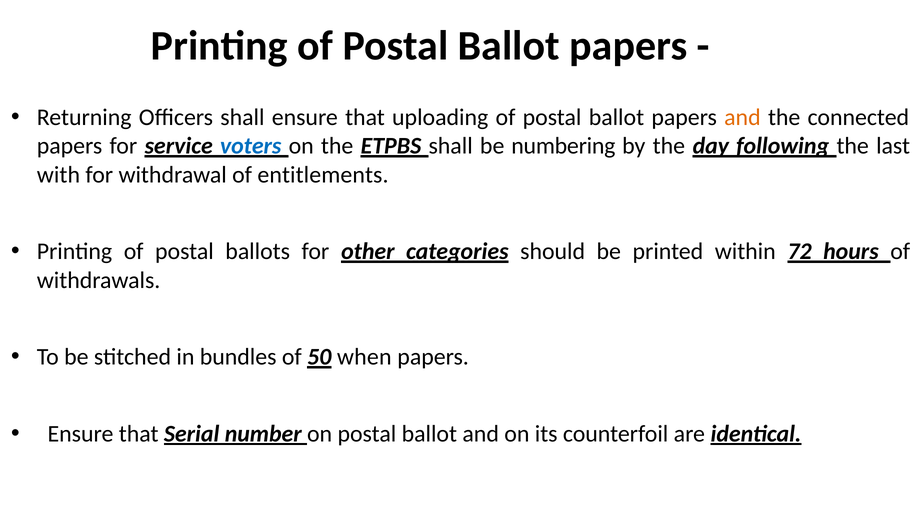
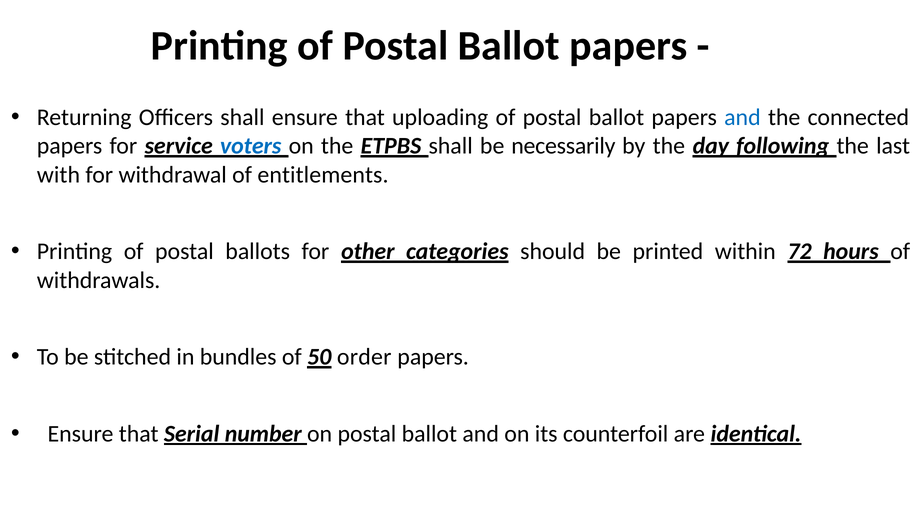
and colour: orange -> blue (742, 117)
numbering: numbering -> necessarily (563, 146)
when: when -> order (364, 357)
